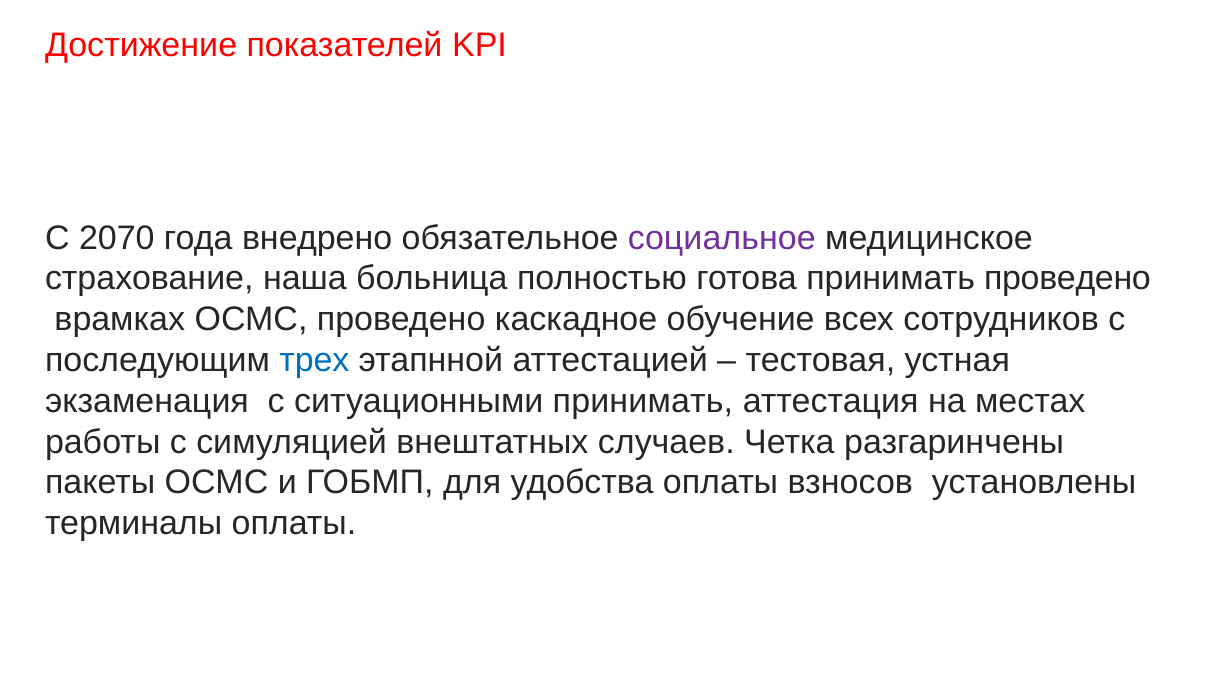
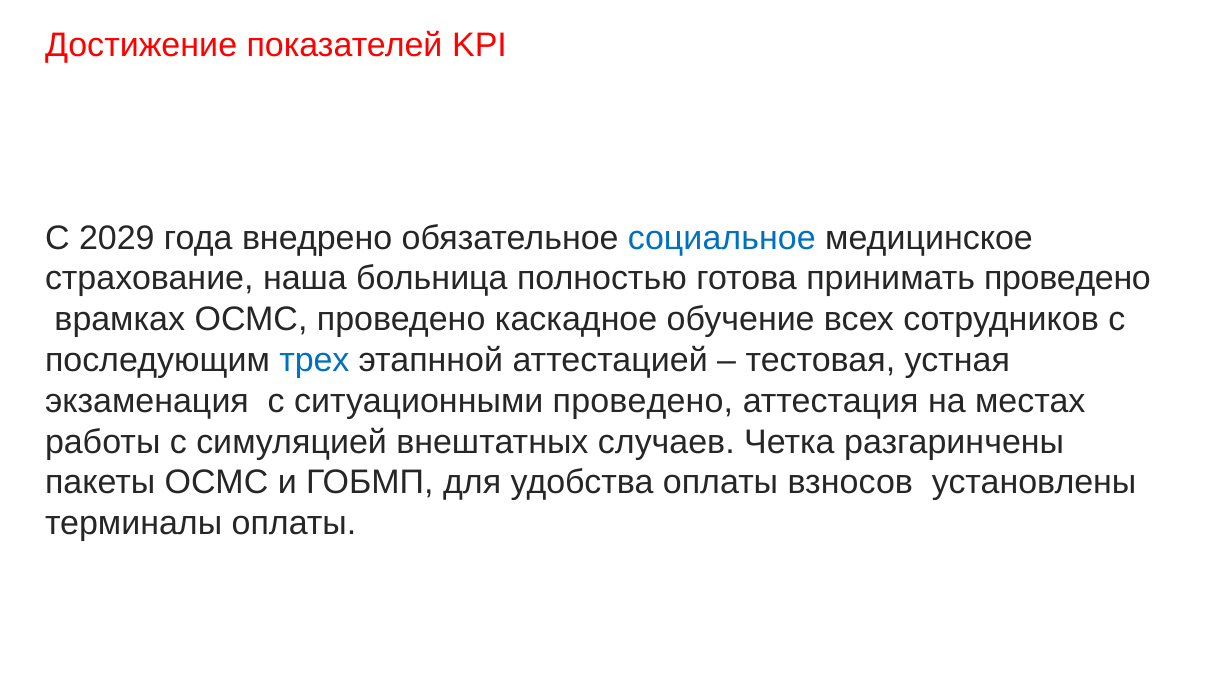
2070: 2070 -> 2029 (117, 238)
социальное colour: purple -> blue (722, 238)
ситуационными принимать: принимать -> проведено (643, 401)
